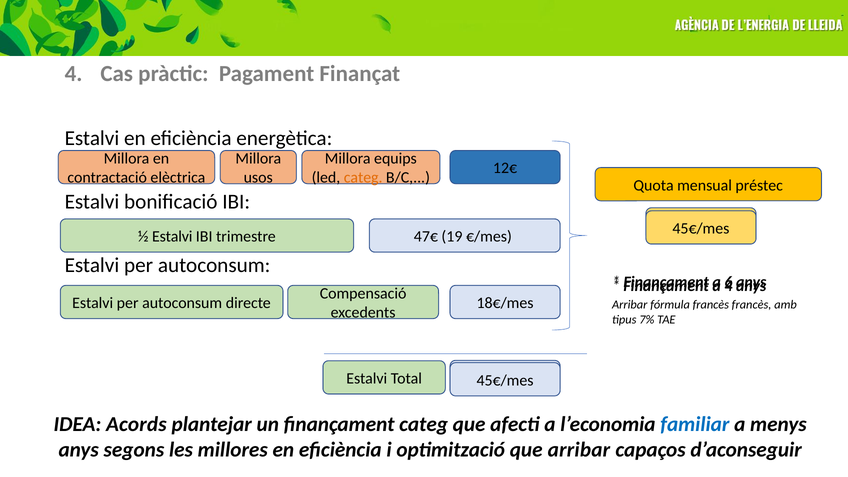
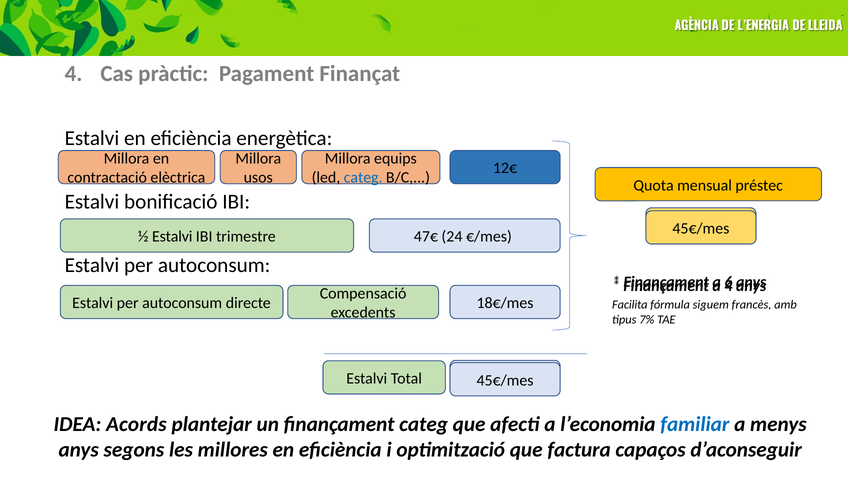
categ colour: orange -> blue (363, 178)
19: 19 -> 24 (452, 237)
Arribar: Arribar -> Facilita (630, 305)
fórmula francès: francès -> siguem (711, 305)
que arribar: arribar -> factura (579, 450)
